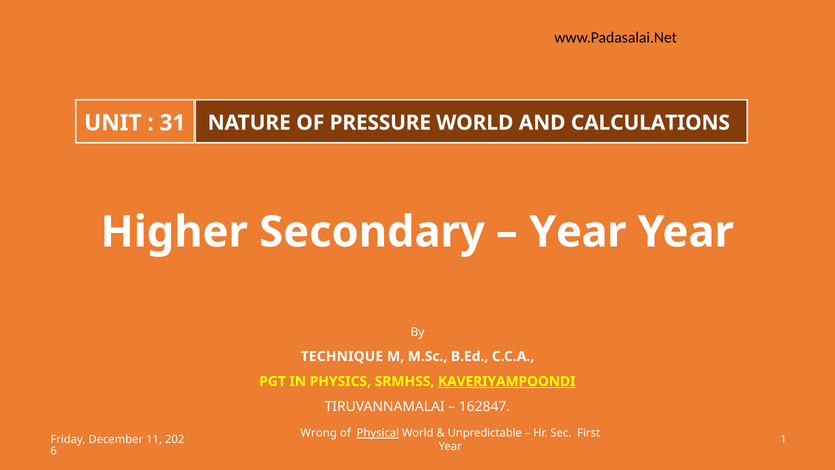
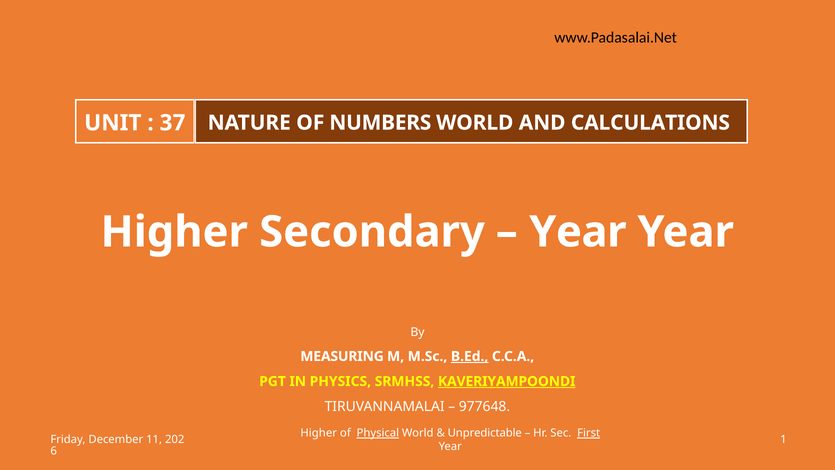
31: 31 -> 37 (173, 123)
PRESSURE: PRESSURE -> NUMBERS (380, 123)
TECHNIQUE: TECHNIQUE -> MEASURING (342, 356)
B.Ed underline: none -> present (470, 356)
162847: 162847 -> 977648 (484, 406)
Wrong: Wrong -> Higher (319, 433)
First underline: none -> present (589, 433)
